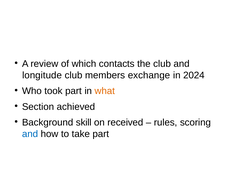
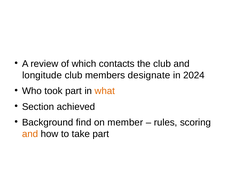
exchange: exchange -> designate (149, 75)
skill: skill -> find (84, 123)
received: received -> member (125, 123)
and colour: blue -> orange (30, 134)
